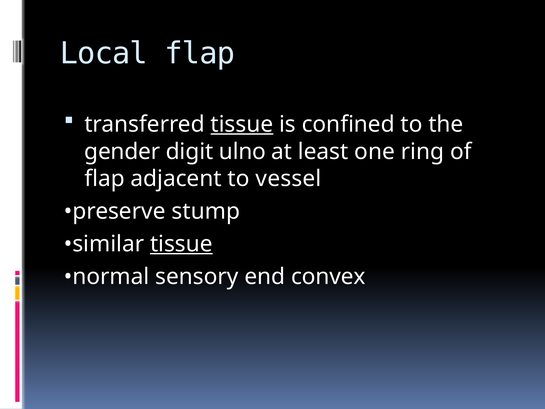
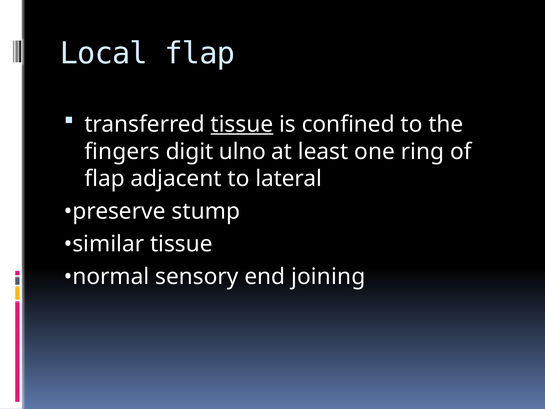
gender: gender -> fingers (122, 151)
vessel: vessel -> lateral (289, 179)
tissue underline: present -> none (181, 244)
convex: convex -> joining (328, 276)
